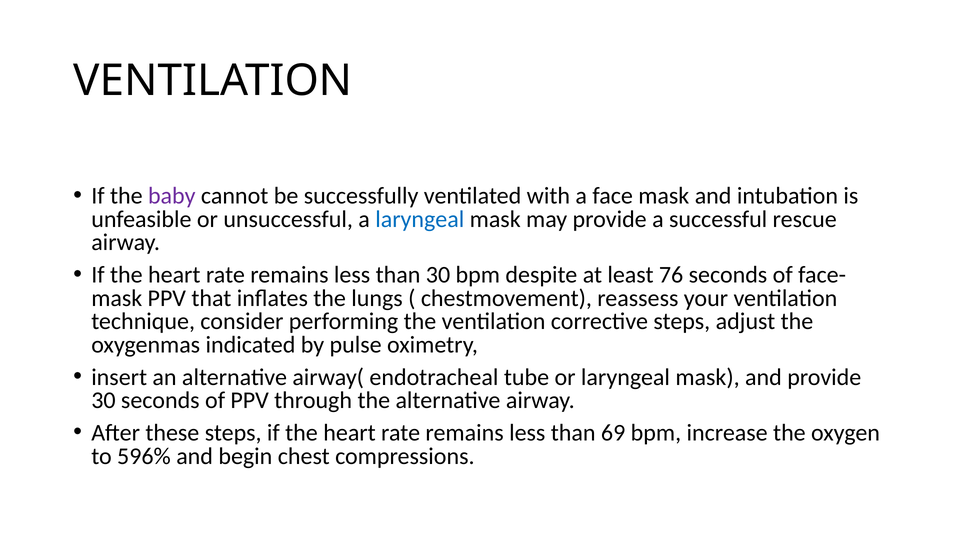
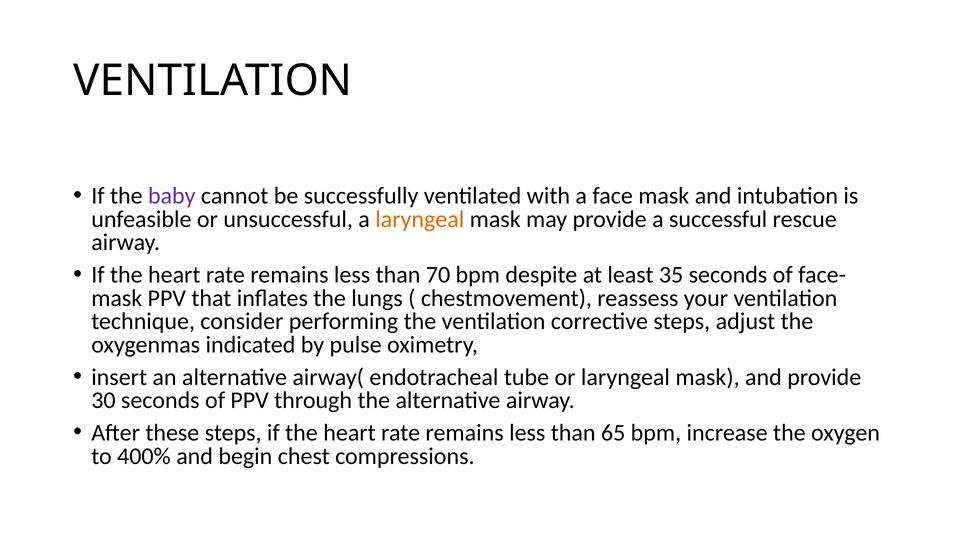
laryngeal colour: blue -> orange (420, 219)
than 30: 30 -> 70 (438, 275)
76: 76 -> 35 (671, 275)
69: 69 -> 65 (613, 433)
596%: 596% -> 400% (144, 457)
